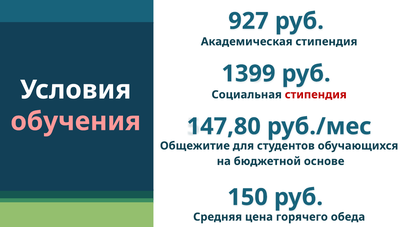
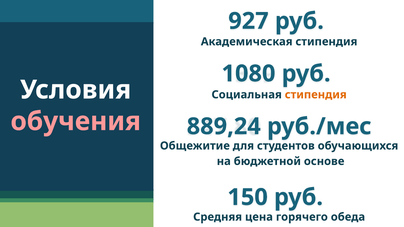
1399: 1399 -> 1080 (248, 74)
стипендия colour: red -> orange (316, 95)
147,80: 147,80 -> 889,24 (224, 127)
